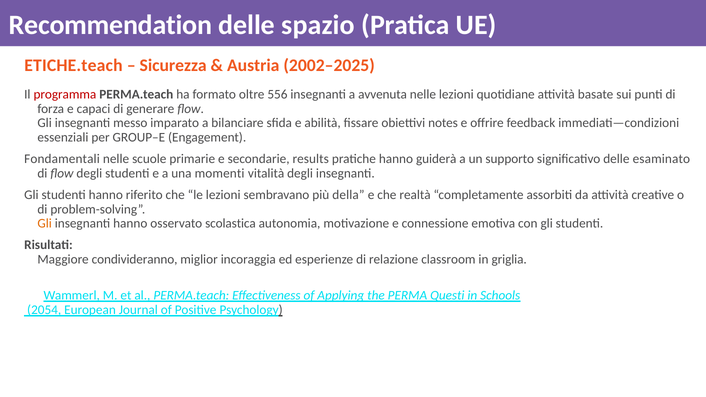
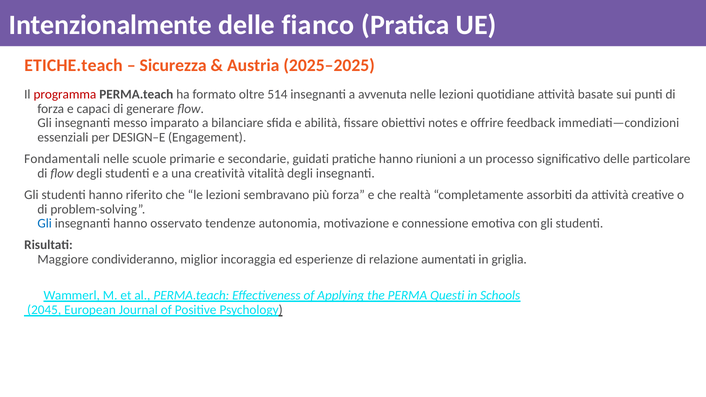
Recommendation: Recommendation -> Intenzionalmente (110, 25)
spazio: spazio -> fianco (318, 25)
2002–2025: 2002–2025 -> 2025–2025 (329, 65)
556: 556 -> 514 (277, 94)
GROUP–E: GROUP–E -> DESIGN–E (139, 137)
results: results -> guidati (311, 159)
guiderà: guiderà -> riunioni (436, 159)
supporto: supporto -> processo (510, 159)
esaminato: esaminato -> particolare (661, 159)
momenti: momenti -> creatività (220, 173)
più della: della -> forza (349, 195)
Gli colour: orange -> blue (45, 224)
scolastica: scolastica -> tendenze (230, 224)
classroom: classroom -> aumentati (448, 260)
2054: 2054 -> 2045 (44, 310)
